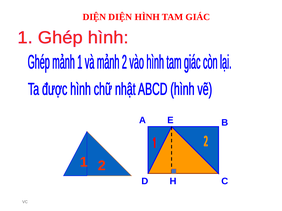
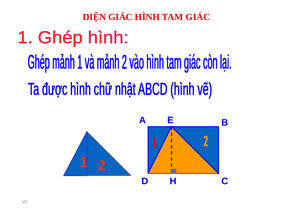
DIỆN DIỆN: DIỆN -> GIÁC (120, 17)
